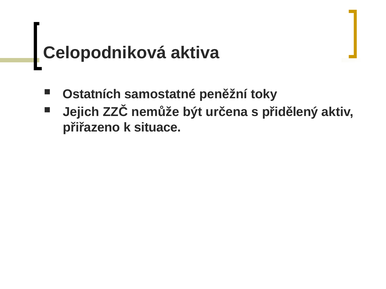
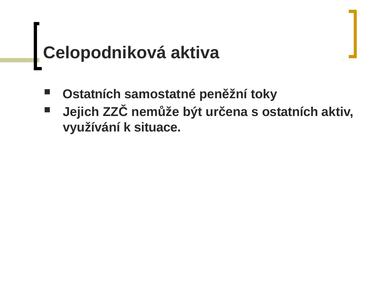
s přidělený: přidělený -> ostatních (290, 112)
přiřazeno: přiřazeno -> využívání (91, 128)
